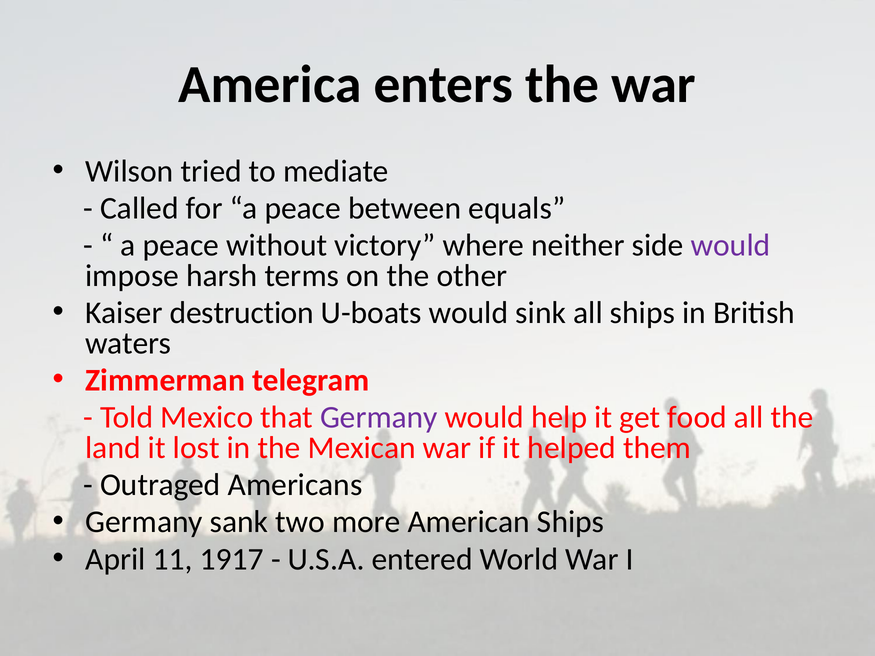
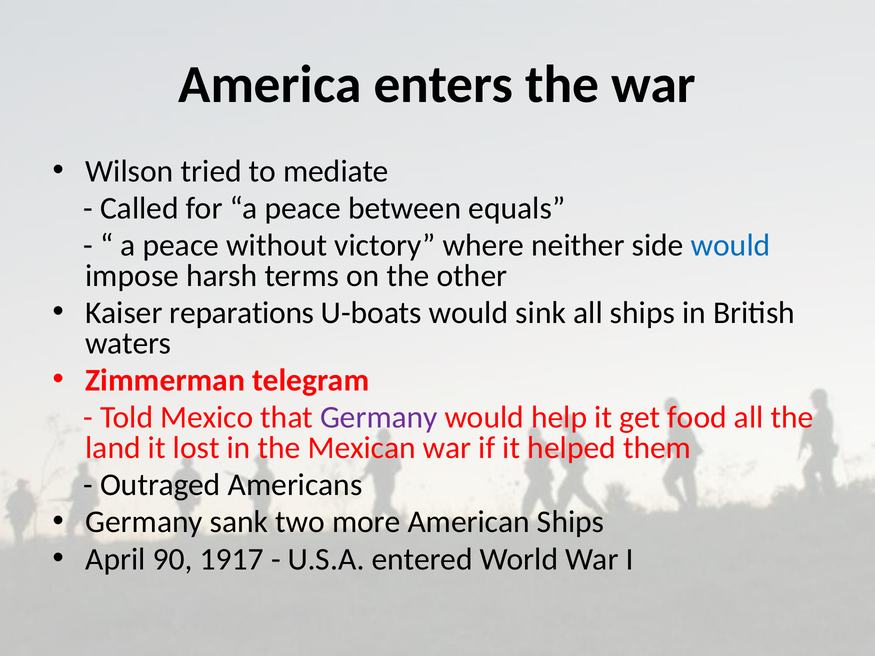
would colour: purple -> blue (731, 246)
destruction: destruction -> reparations (242, 313)
11: 11 -> 90 (173, 559)
